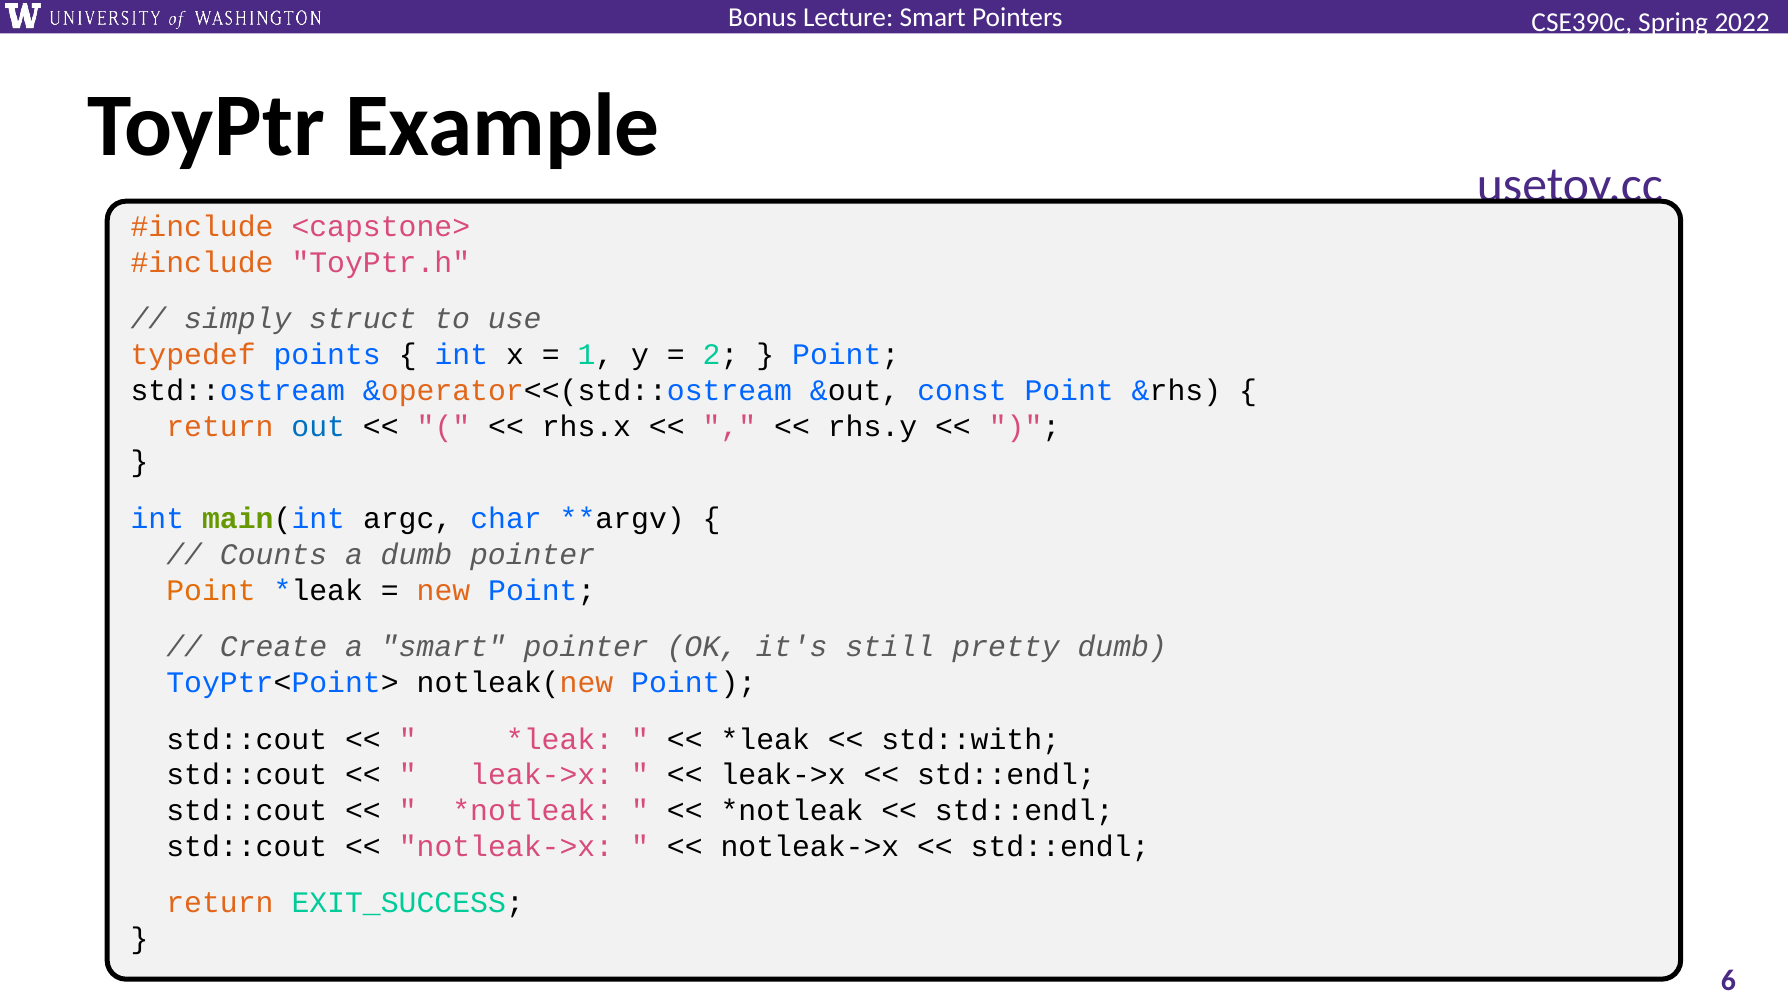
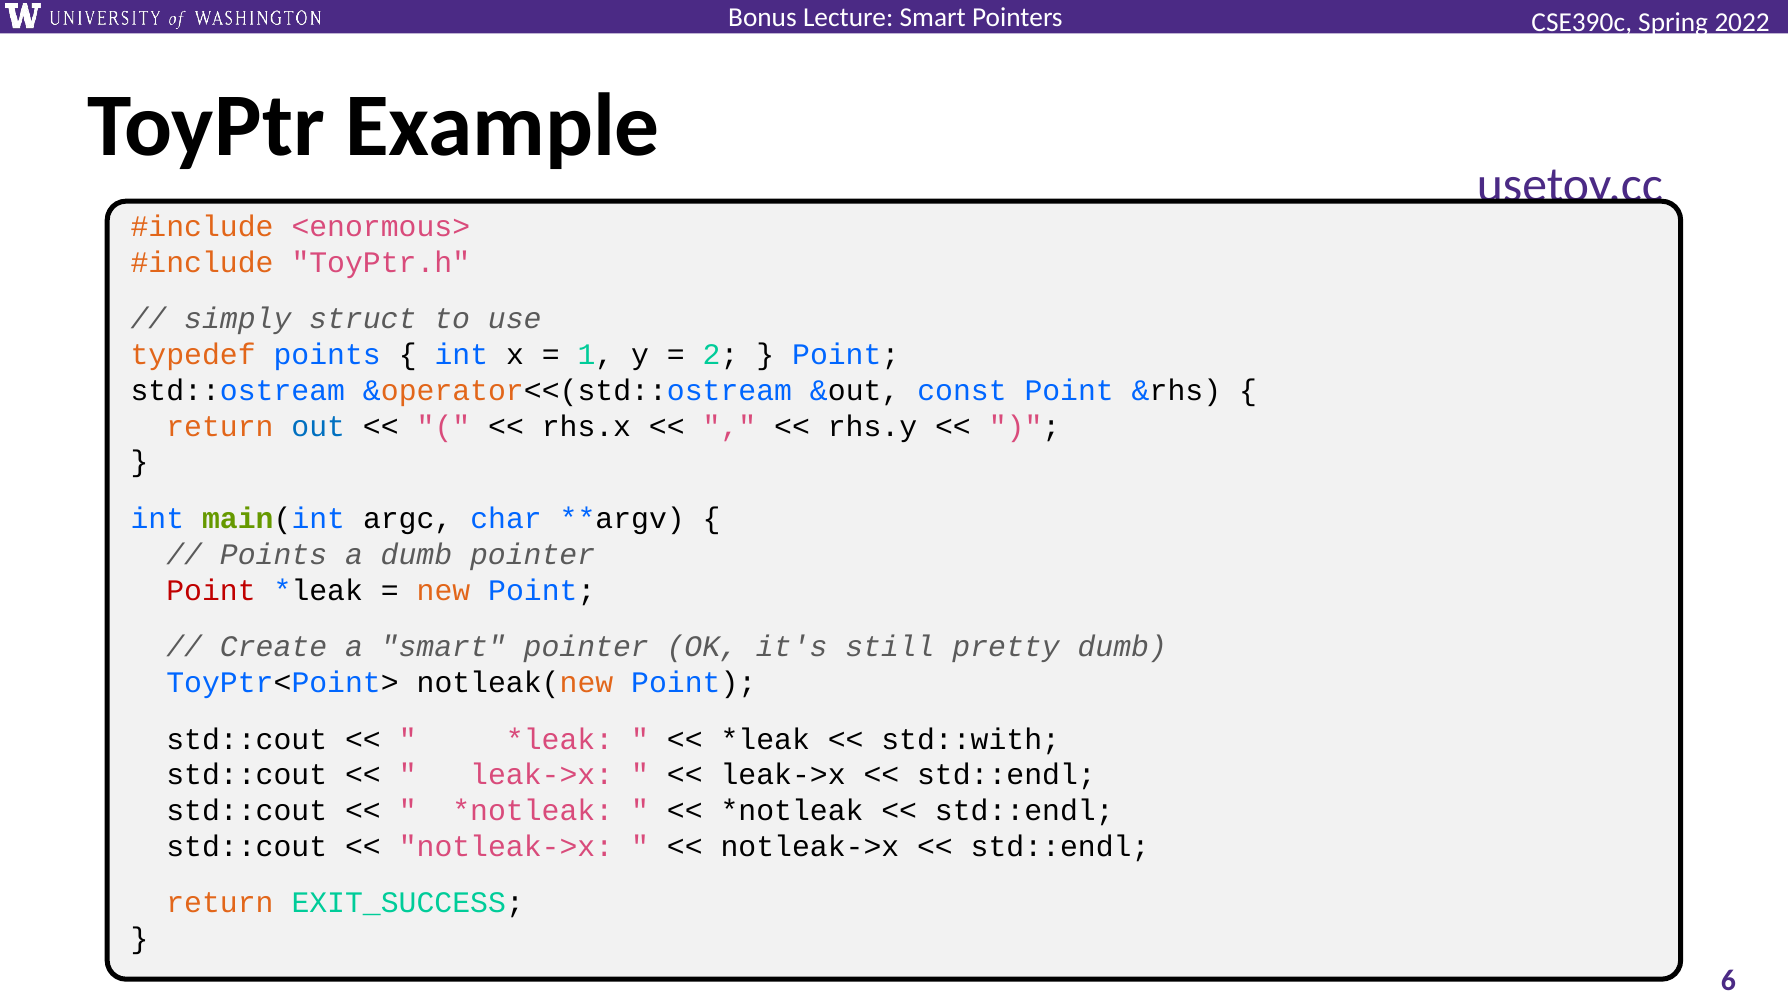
<capstone>: <capstone> -> <enormous> (381, 227)
Counts: Counts -> Points (274, 554)
Point colour: orange -> red (211, 590)
